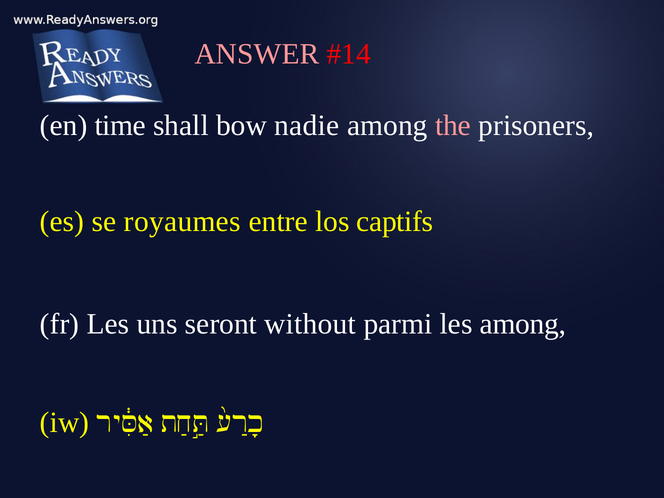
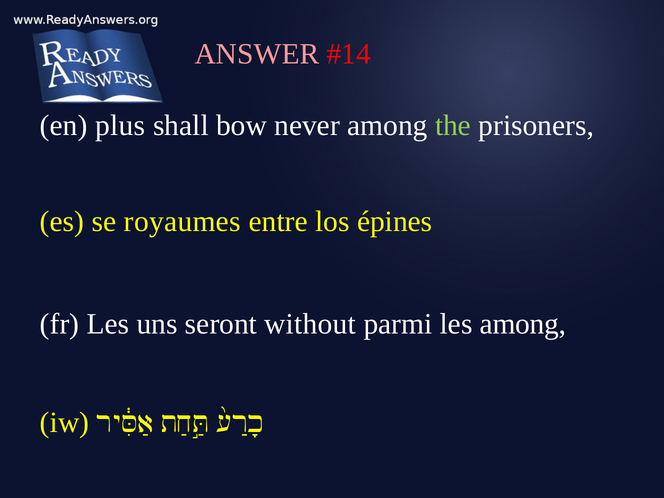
time: time -> plus (120, 125)
nadie: nadie -> never (307, 125)
the colour: pink -> light green (453, 125)
captifs: captifs -> épines (395, 222)
